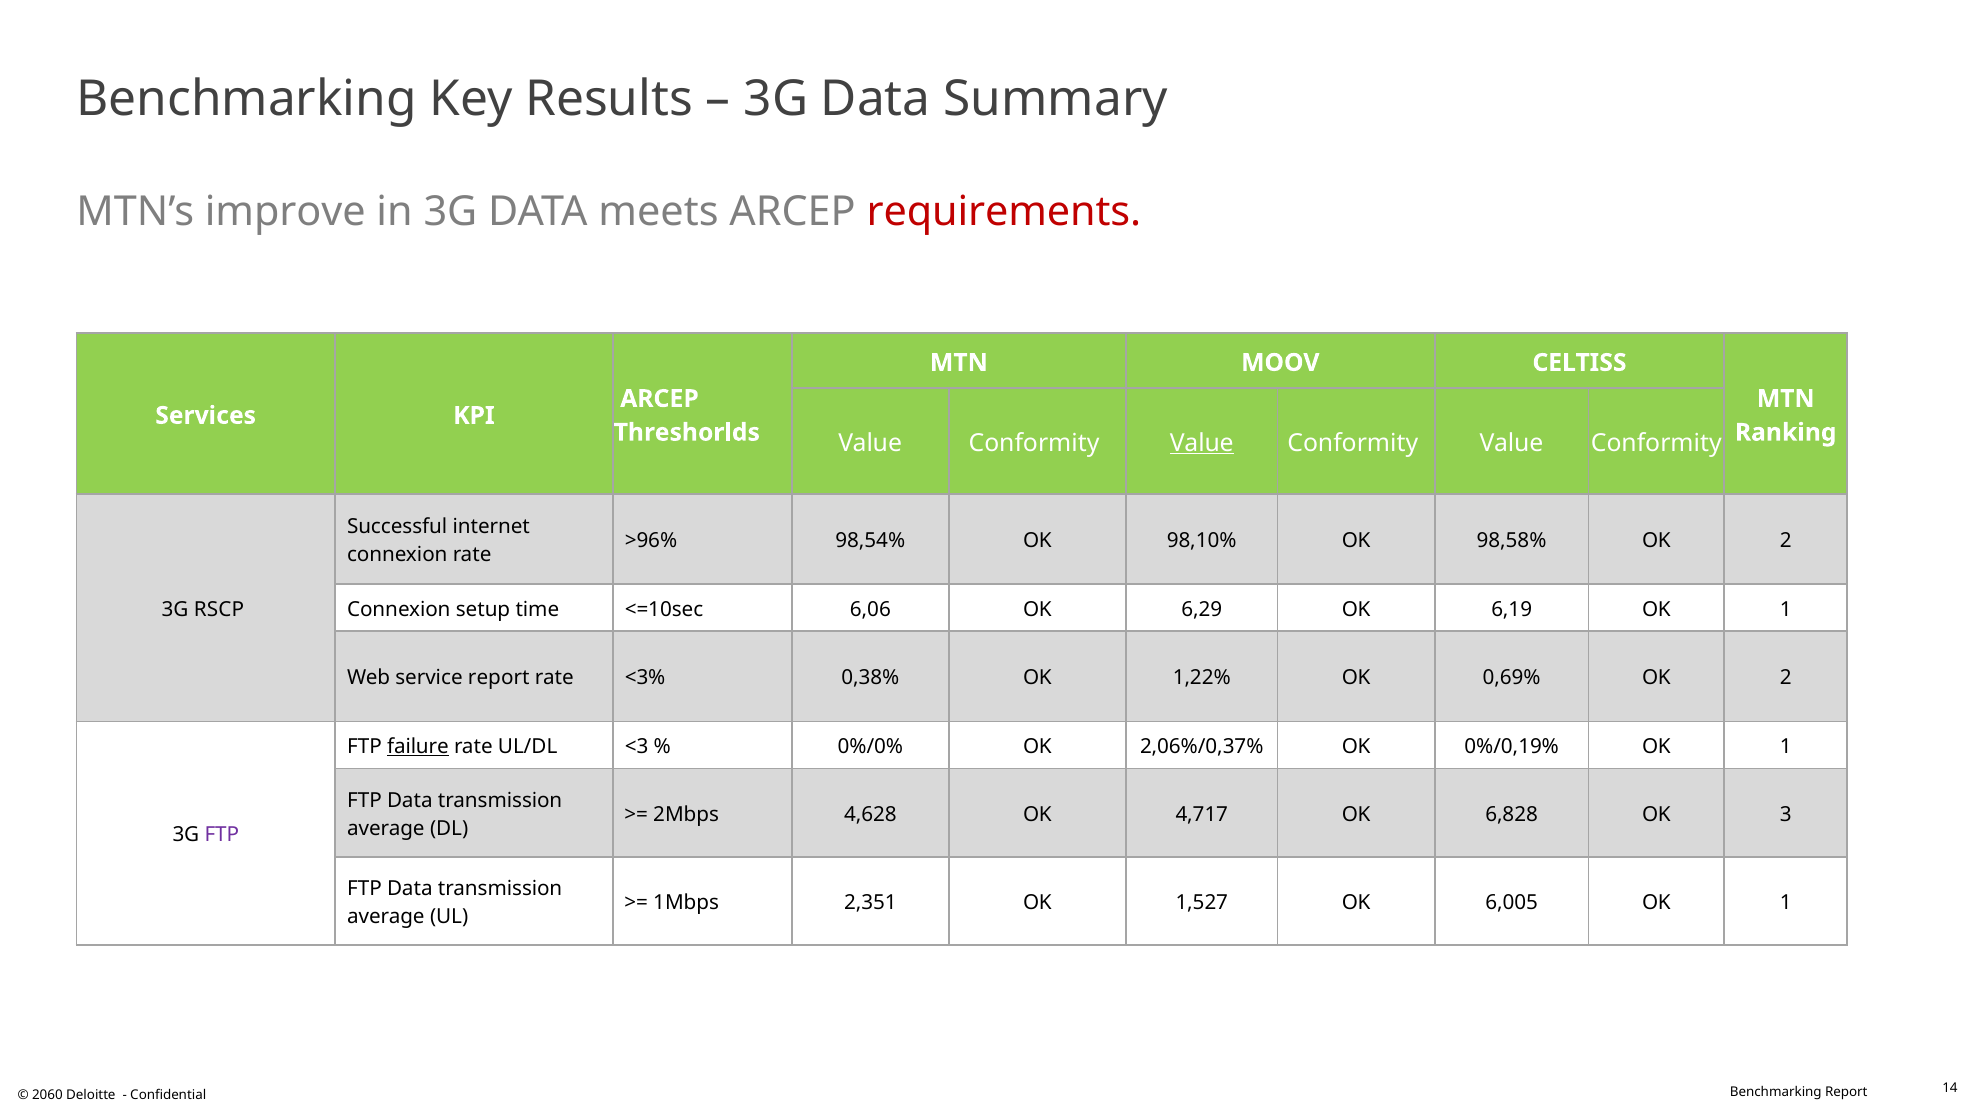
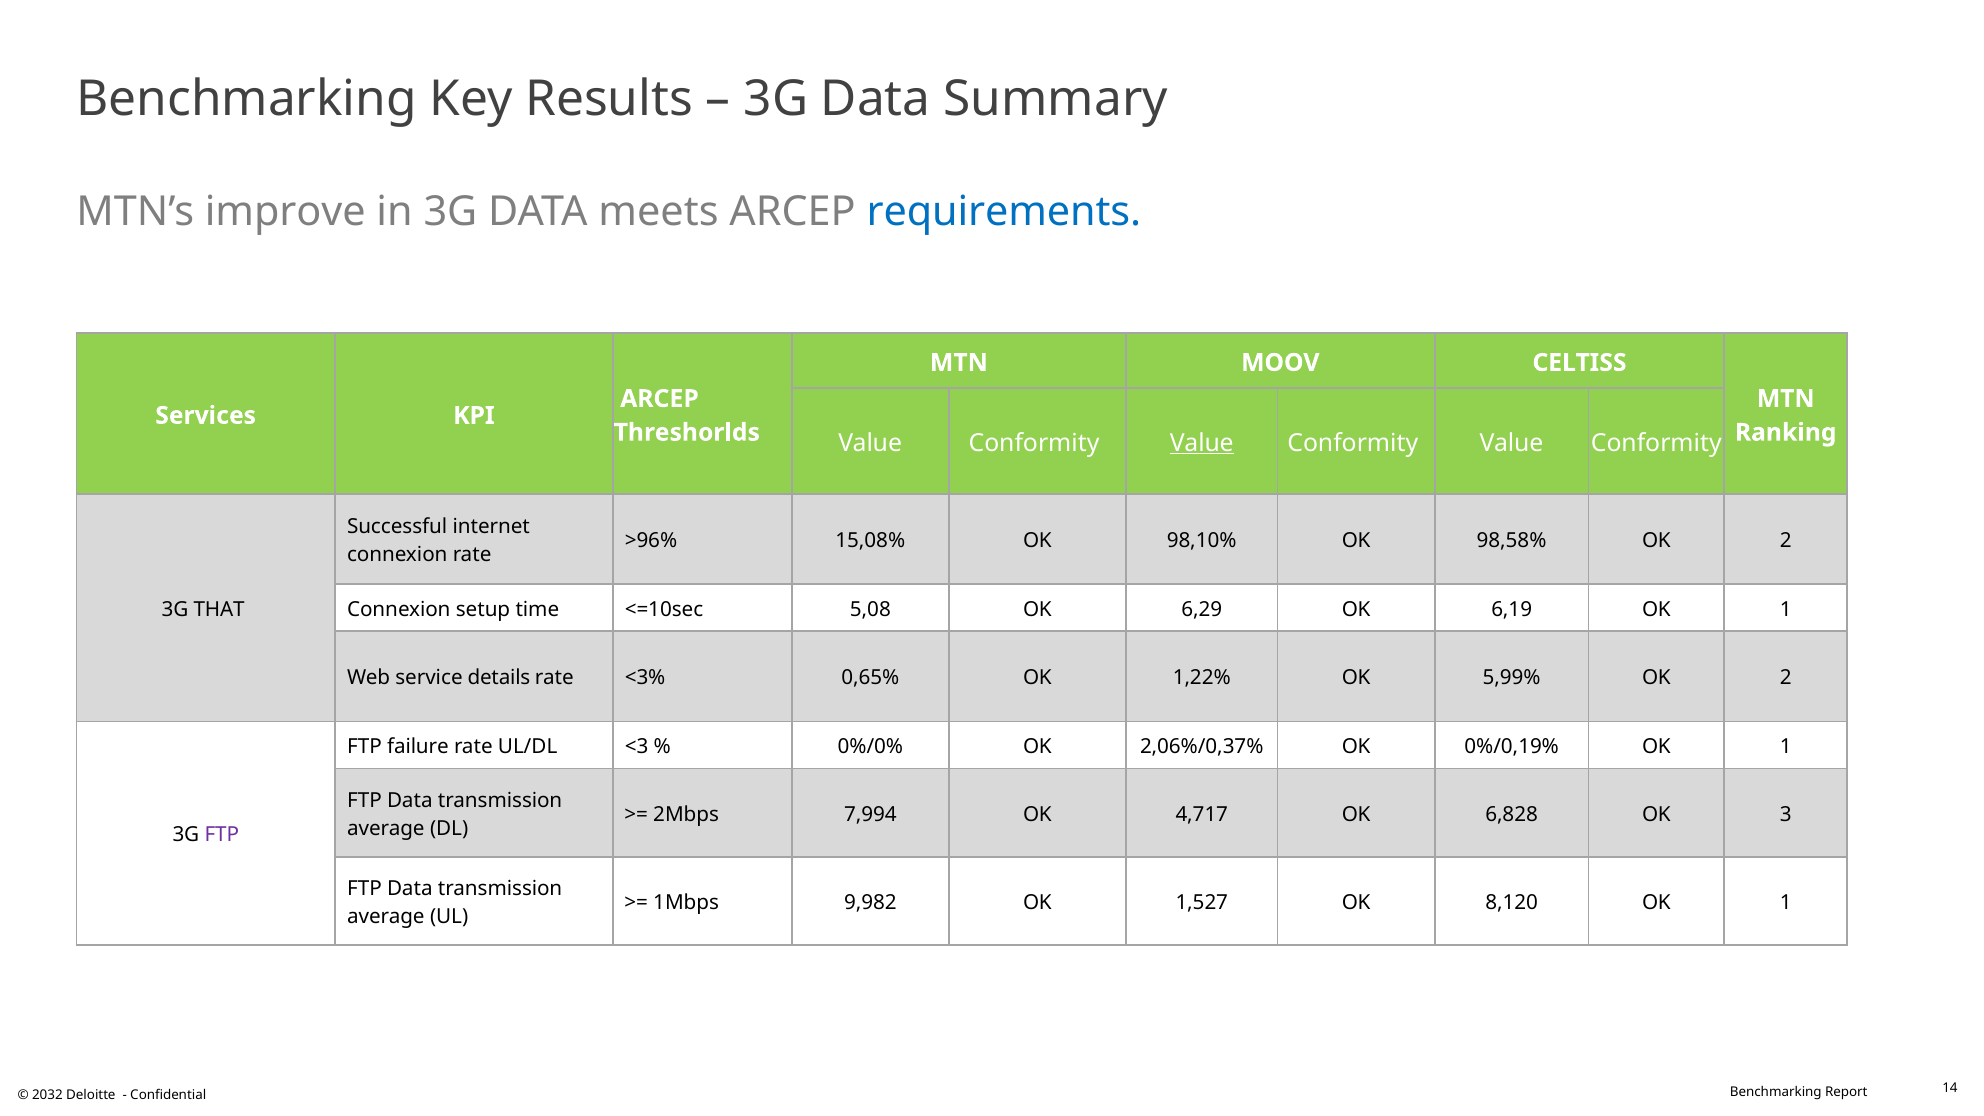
requirements colour: red -> blue (1004, 212)
98,54%: 98,54% -> 15,08% (870, 541)
RSCP: RSCP -> THAT (219, 609)
6,06: 6,06 -> 5,08 (870, 609)
service report: report -> details (499, 678)
0,38%: 0,38% -> 0,65% (870, 678)
0,69%: 0,69% -> 5,99% (1512, 678)
failure underline: present -> none (418, 747)
4,628: 4,628 -> 7,994 (870, 814)
2,351: 2,351 -> 9,982 (870, 903)
6,005: 6,005 -> 8,120 (1512, 903)
2060: 2060 -> 2032 (47, 1095)
